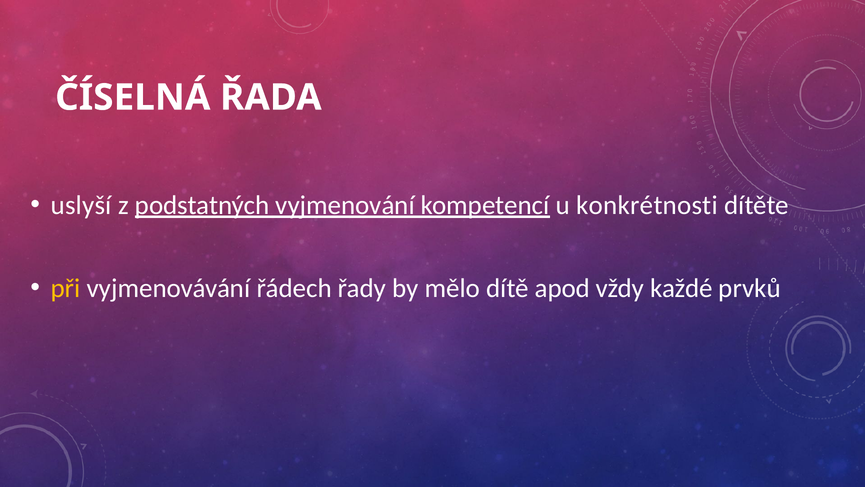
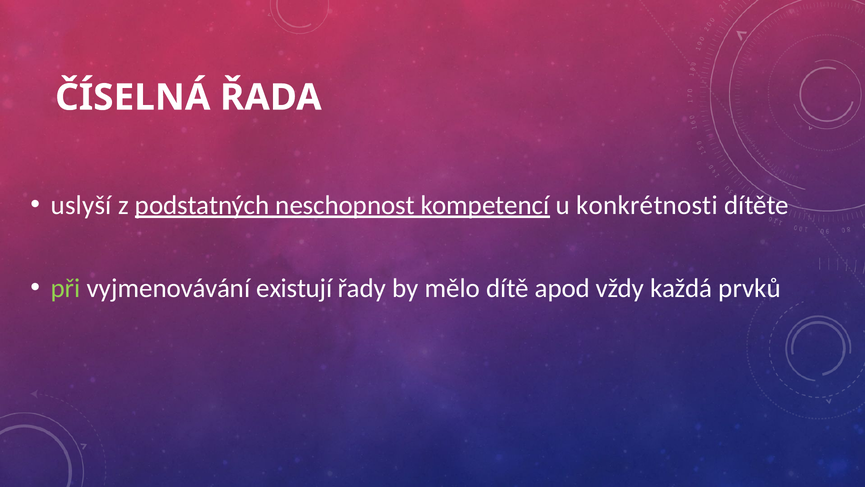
vyjmenování: vyjmenování -> neschopnost (345, 205)
při colour: yellow -> light green (66, 288)
řádech: řádech -> existují (294, 288)
každé: každé -> každá (681, 288)
